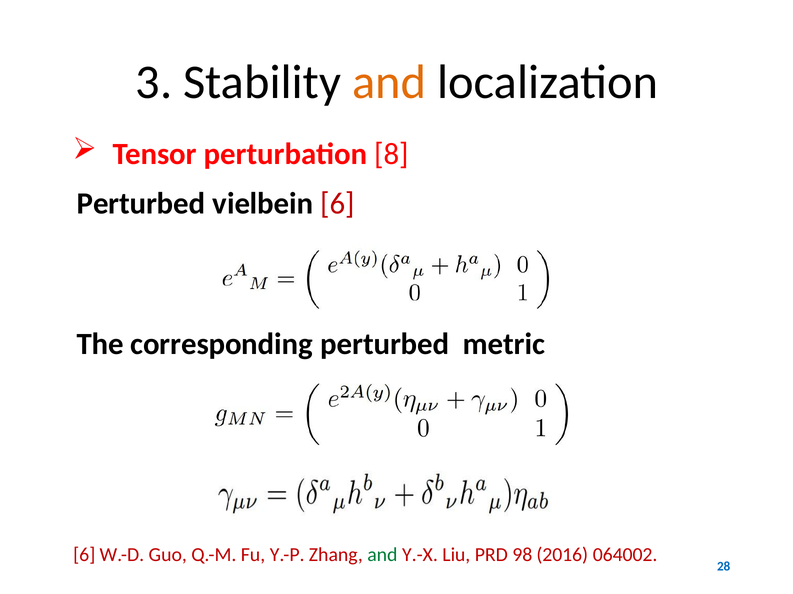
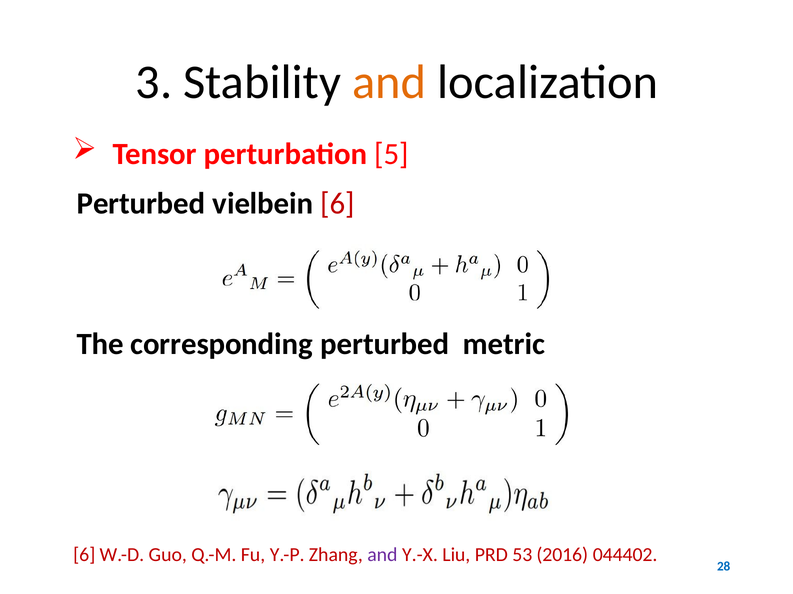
8: 8 -> 5 (392, 154)
and colour: green -> purple (382, 555)
98: 98 -> 53 (522, 555)
064002: 064002 -> 044402 (625, 555)
